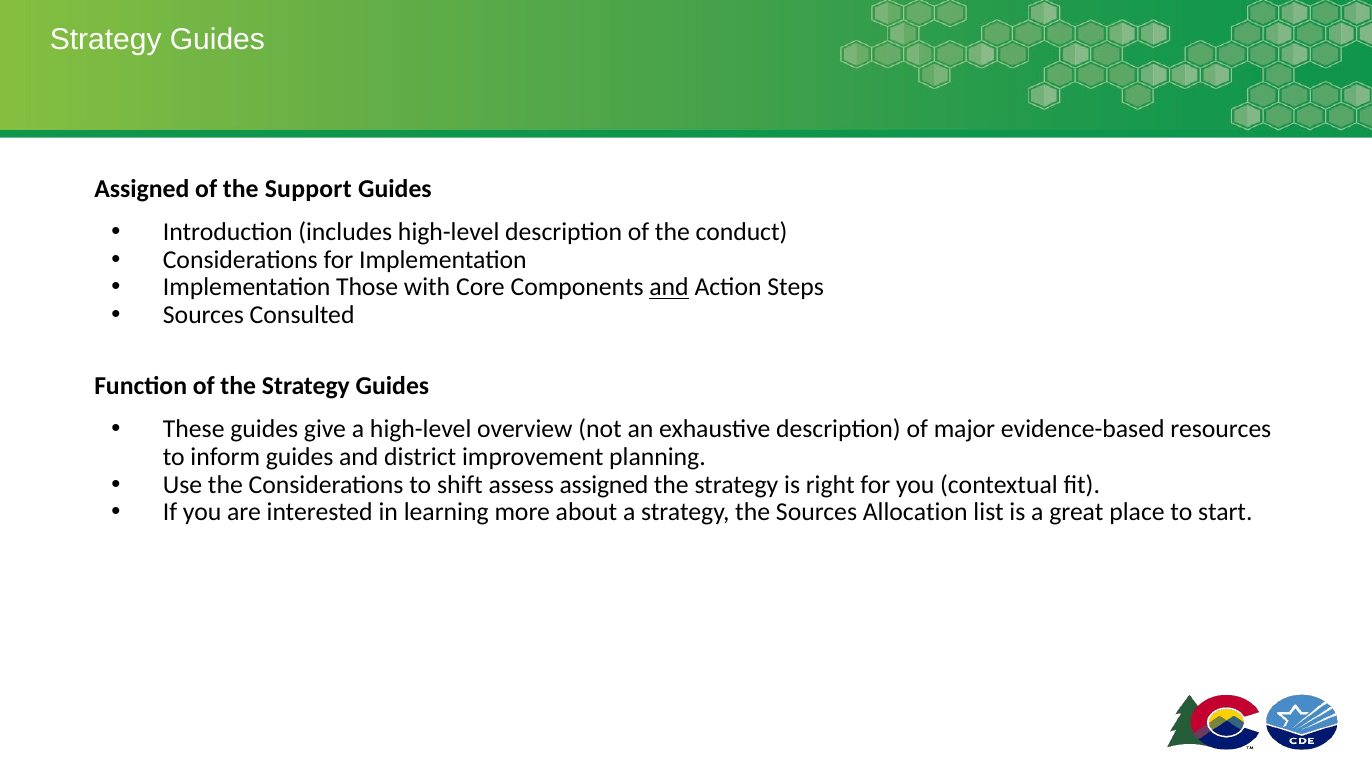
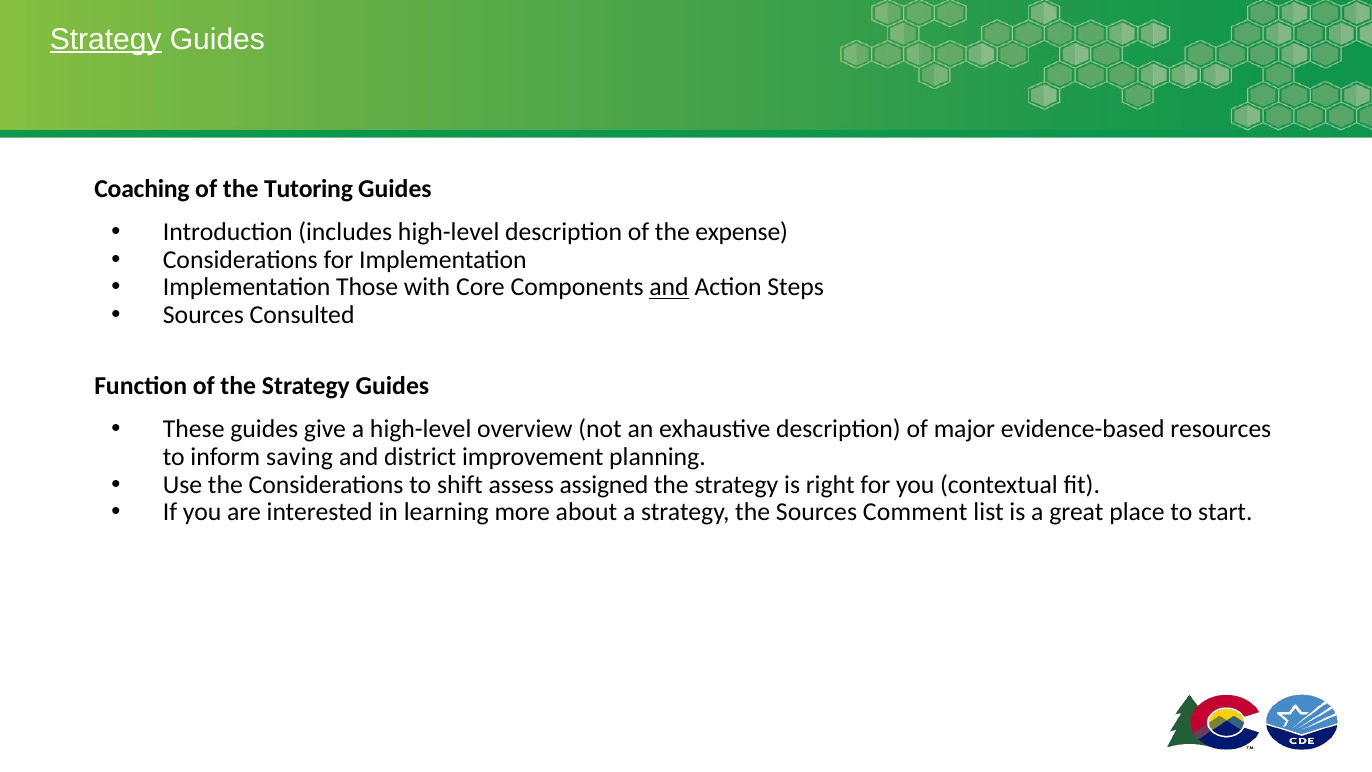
Strategy underline: none -> present (106, 39)
Assigned: Assigned -> Coaching (142, 189)
Support: Support -> Tutoring (309, 189)
conduct: conduct -> expense (742, 232)
inform guides: guides -> saving (299, 457)
Allocation: Allocation -> Comment (915, 512)
